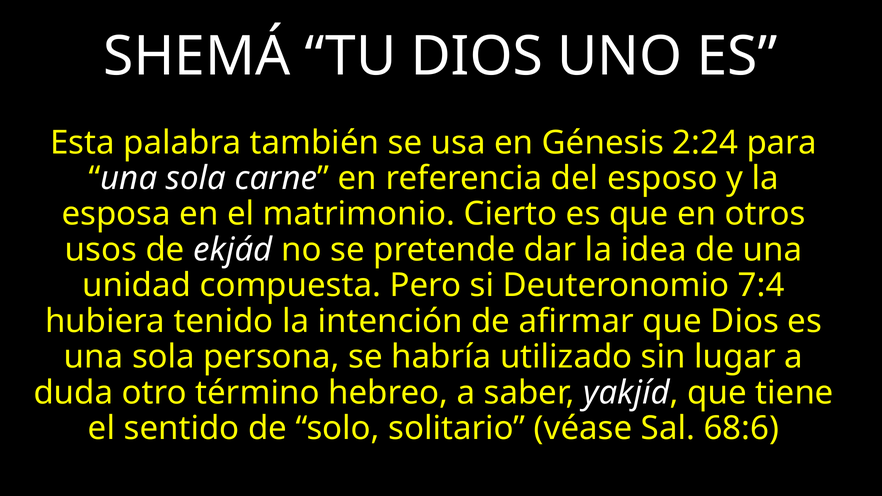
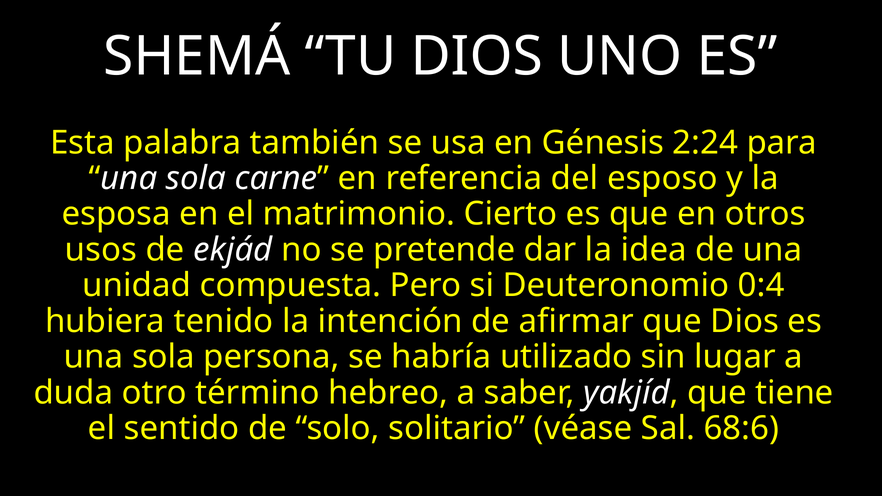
7:4: 7:4 -> 0:4 (761, 286)
